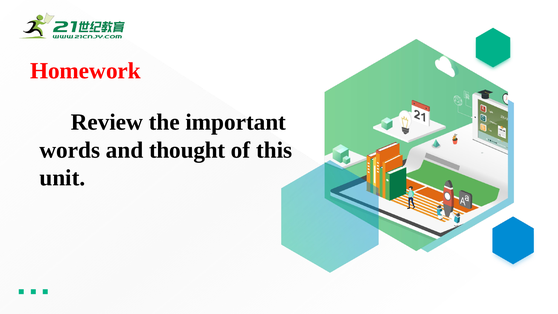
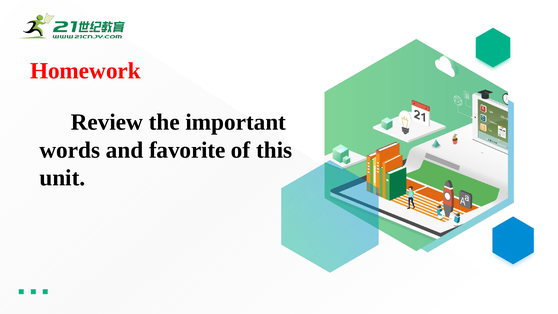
thought: thought -> favorite (187, 150)
